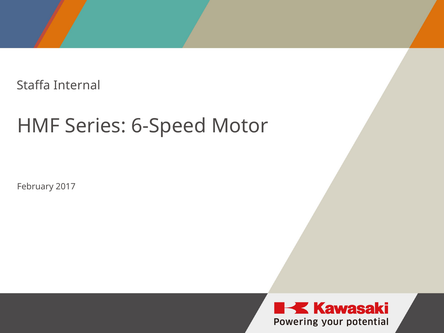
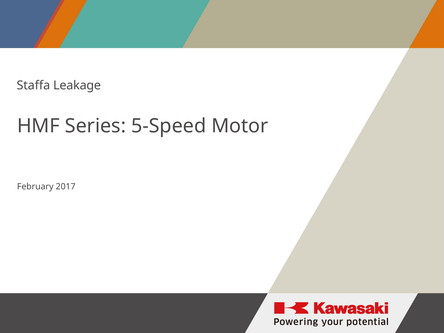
Internal: Internal -> Leakage (77, 85)
6-Speed: 6-Speed -> 5-Speed (169, 126)
